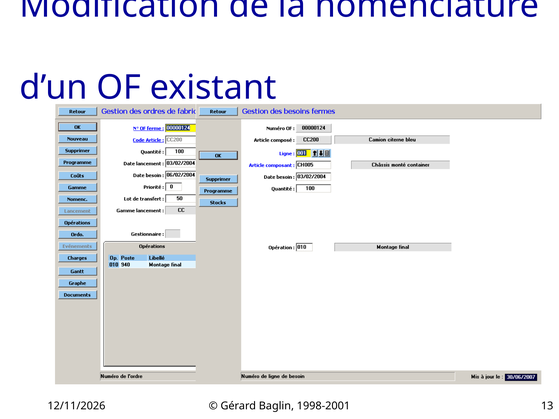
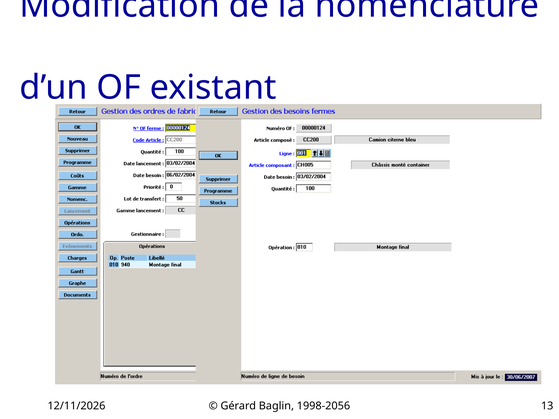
1998-2001: 1998-2001 -> 1998-2056 (323, 406)
